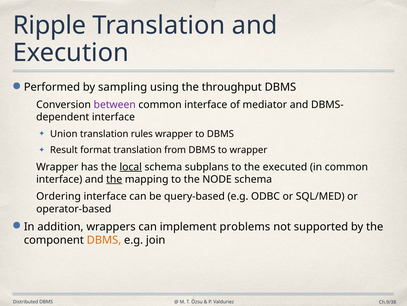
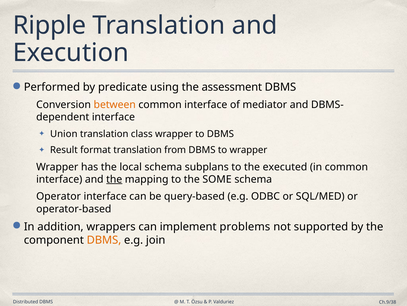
sampling: sampling -> predicate (123, 87)
throughput: throughput -> assessment (232, 87)
between colour: purple -> orange (115, 105)
rules: rules -> class (142, 134)
local underline: present -> none (131, 167)
NODE: NODE -> SOME (217, 179)
Ordering: Ordering -> Operator (59, 196)
